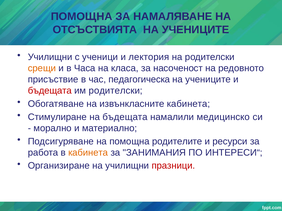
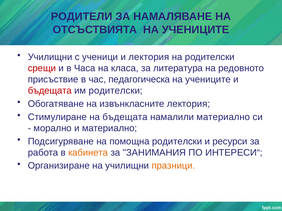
ПОМОЩНА: ПОМОЩНА -> РОДИТЕЛИ (82, 17)
срещи colour: orange -> red (42, 68)
насоченост: насоченост -> литература (178, 68)
извънкласните кабинета: кабинета -> лектория (189, 104)
намалили медицинско: медицинско -> материално (223, 117)
помощна родителите: родителите -> родителски (177, 142)
празници colour: red -> orange (173, 166)
